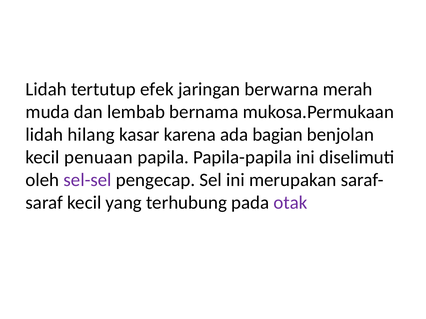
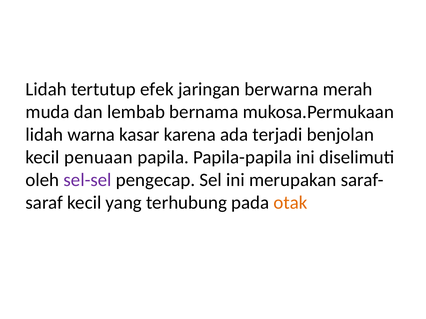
hilang: hilang -> warna (91, 135)
bagian: bagian -> terjadi (278, 135)
otak colour: purple -> orange (291, 203)
